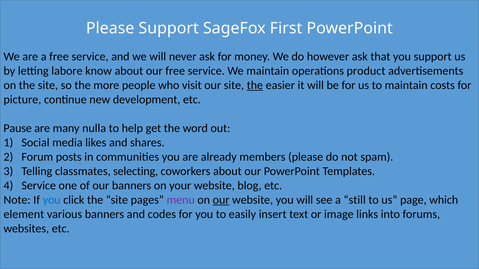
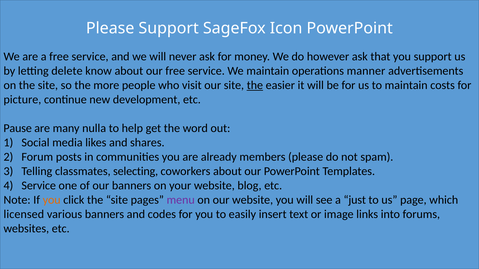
First: First -> Icon (286, 28)
labore: labore -> delete (67, 71)
product: product -> manner (366, 71)
you colour: blue -> orange (52, 200)
our underline: present -> none (221, 200)
still: still -> just (355, 200)
element: element -> licensed (24, 215)
